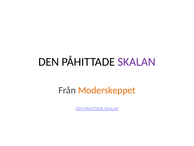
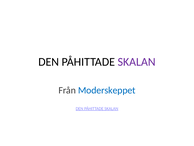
Moderskeppet colour: orange -> blue (107, 90)
